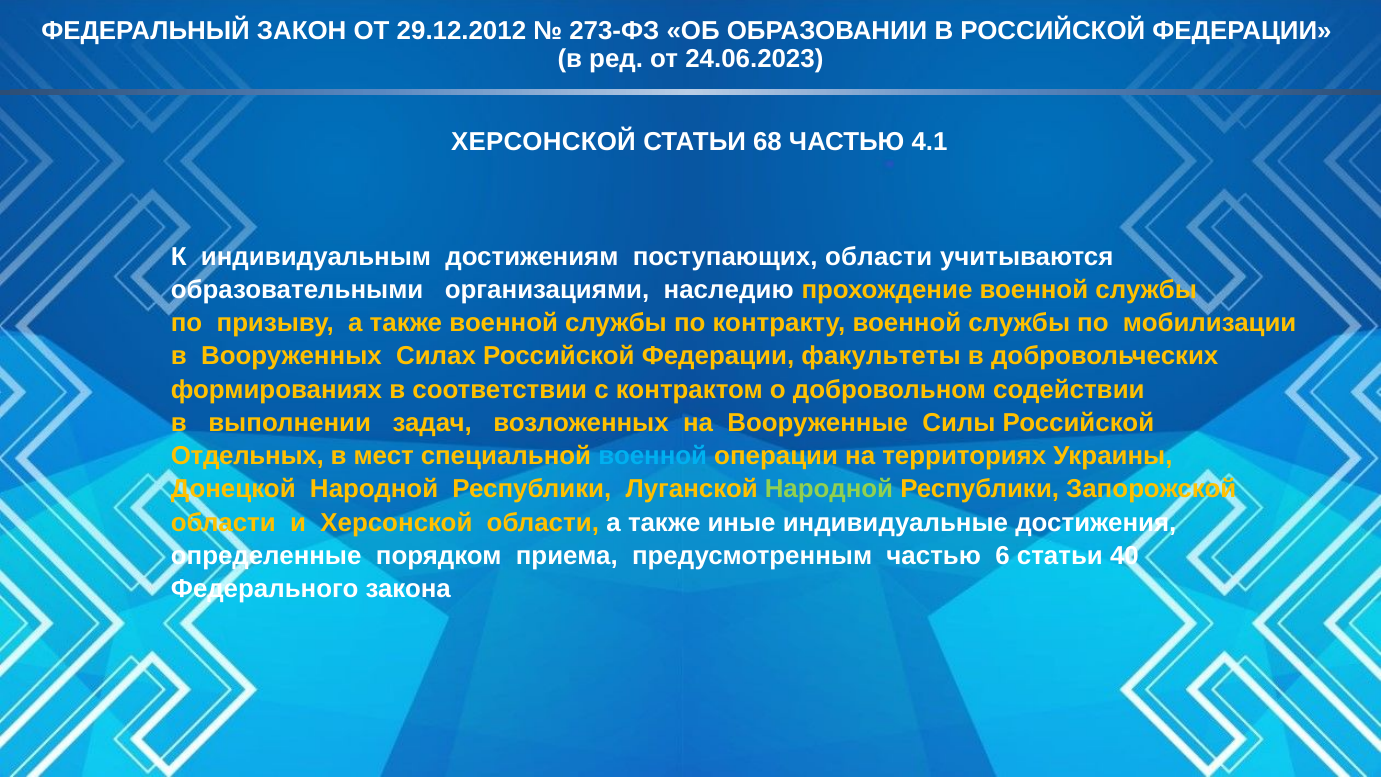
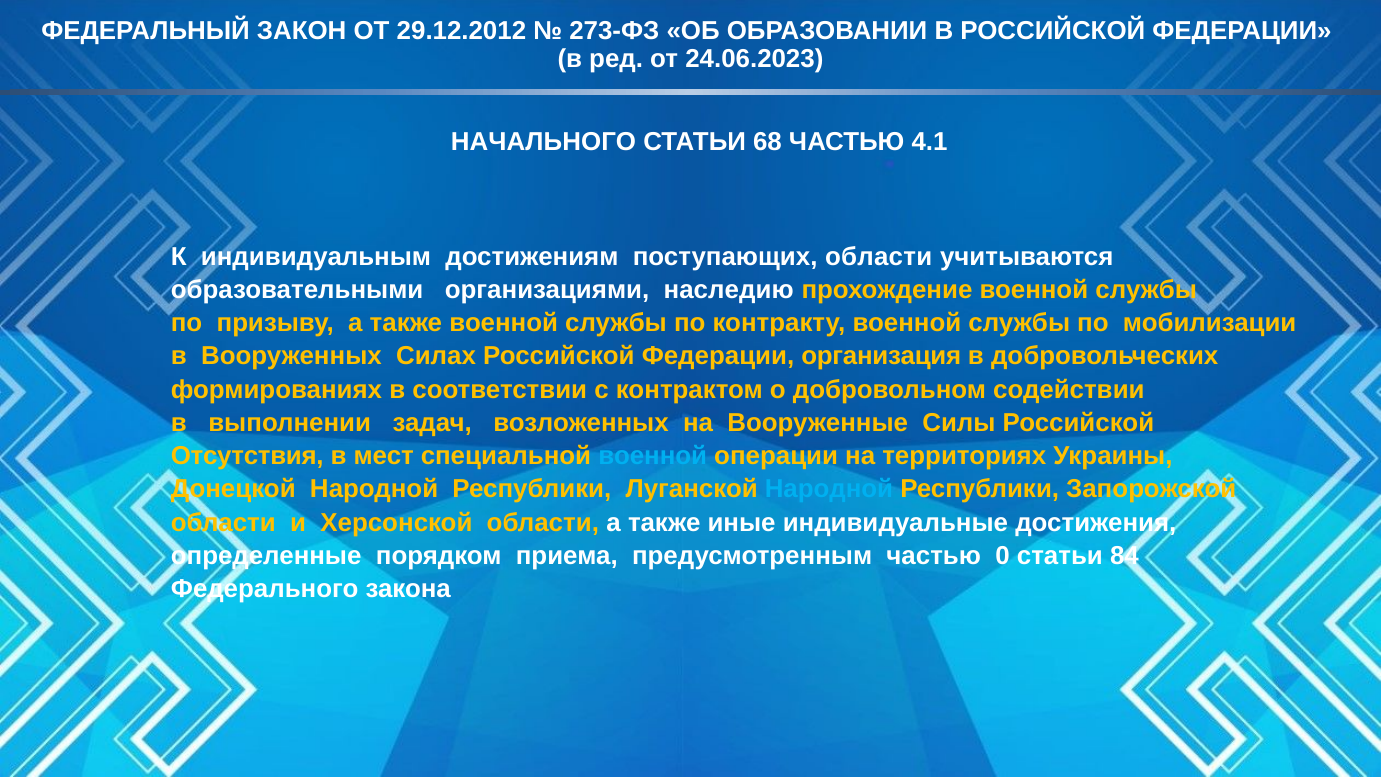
ХЕРСОНСКОЙ: ХЕРСОНСКОЙ -> НАЧАЛЬНОГО (544, 142)
факультеты: факультеты -> организация (881, 356)
Отдельных: Отдельных -> Отсутствия (247, 456)
Народной colour: light green -> light blue (829, 489)
6: 6 -> 0 (1003, 556)
40: 40 -> 84 (1124, 556)
